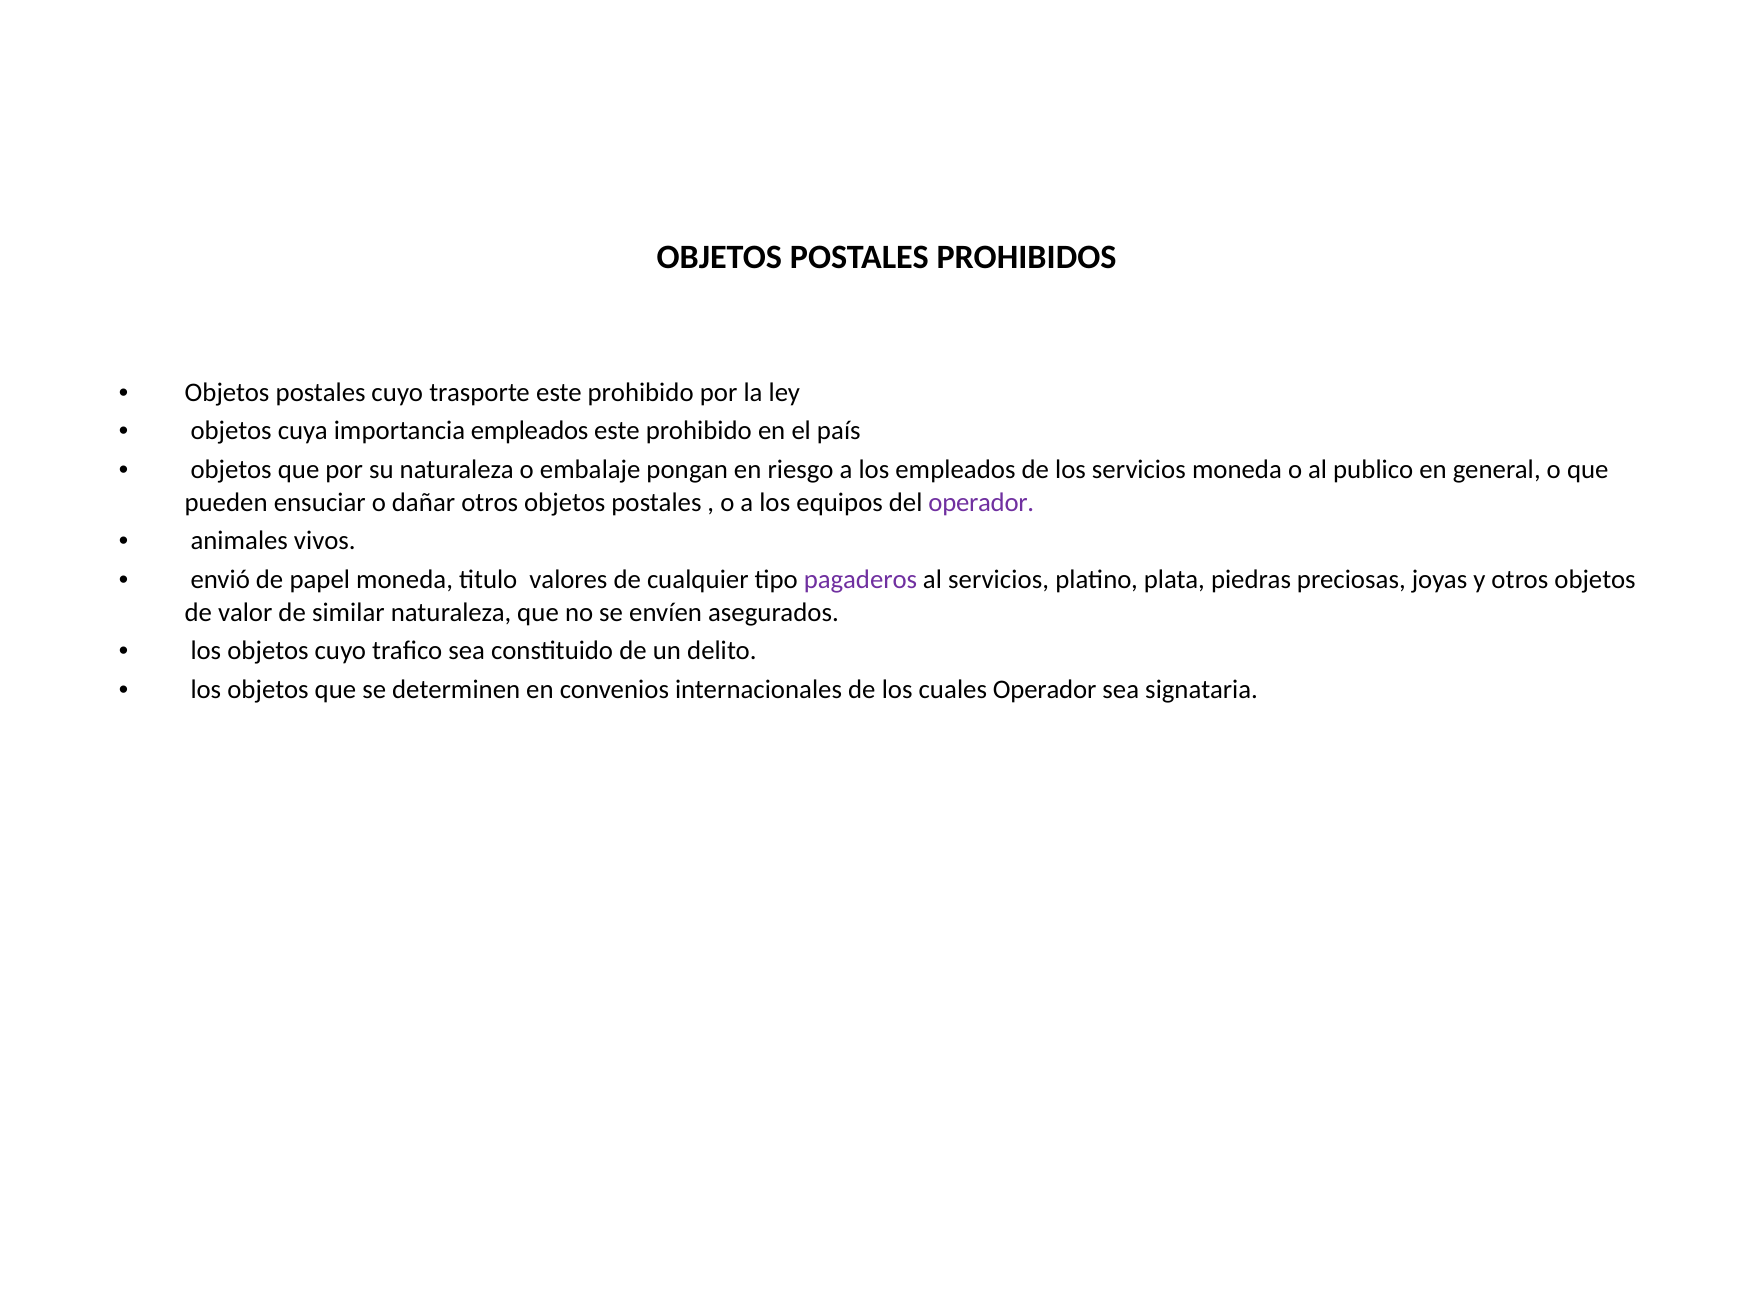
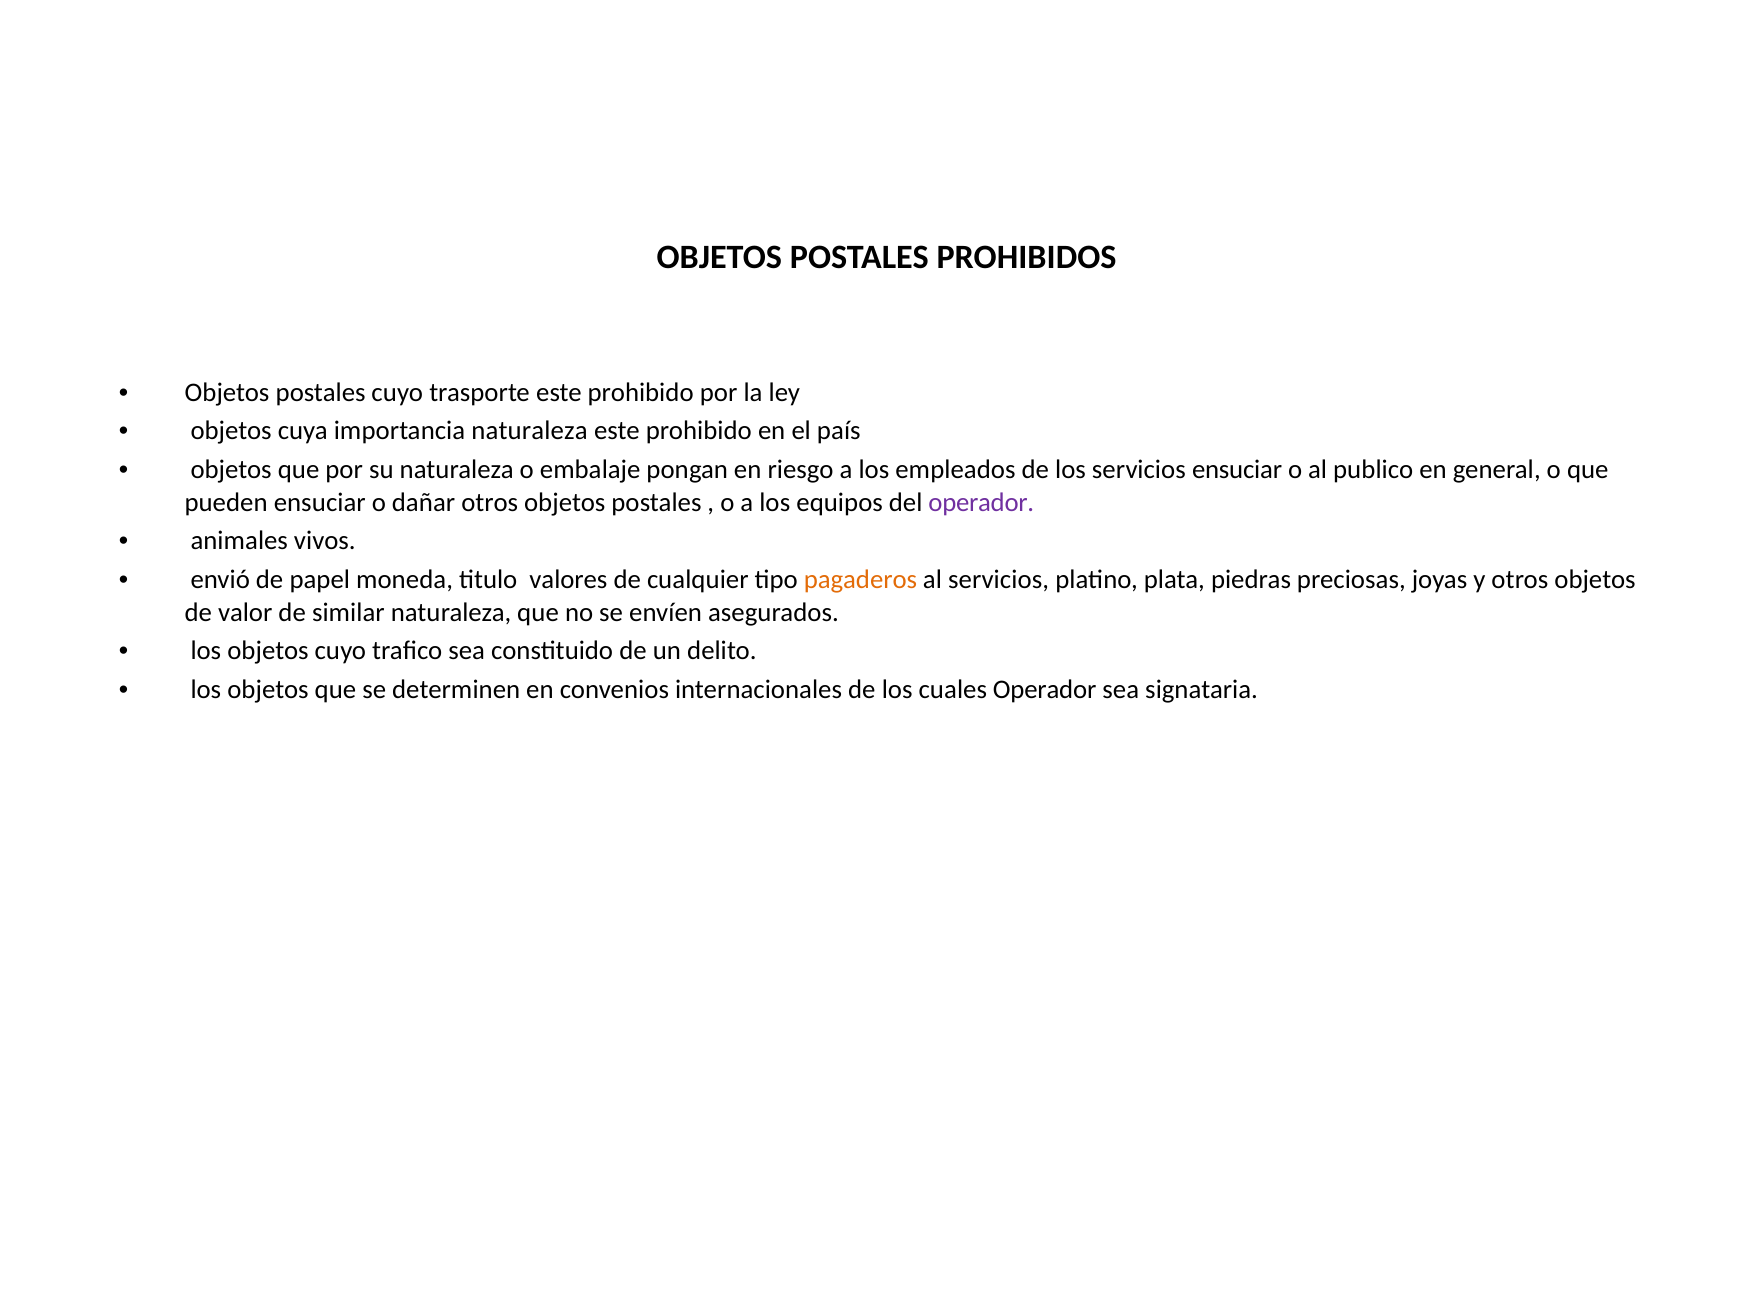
importancia empleados: empleados -> naturaleza (529, 431)
servicios moneda: moneda -> ensuciar (1237, 470)
pagaderos colour: purple -> orange (860, 580)
